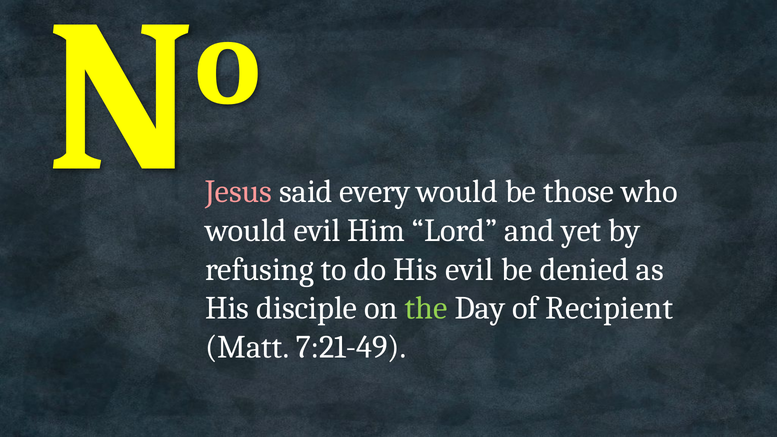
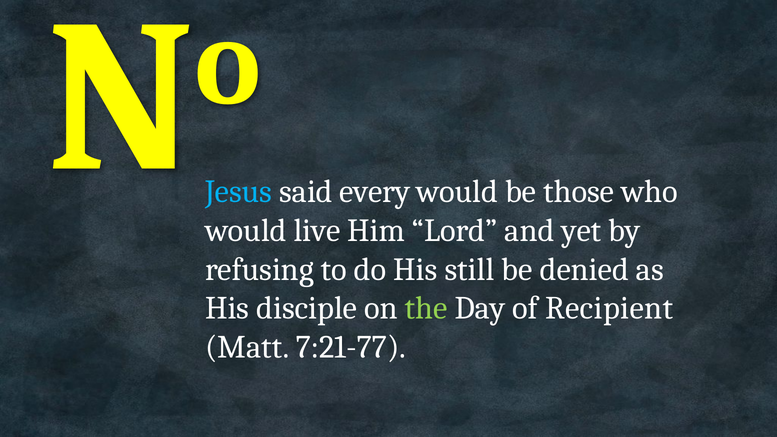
Jesus colour: pink -> light blue (239, 192)
would evil: evil -> live (317, 231)
His evil: evil -> still (470, 269)
7:21-49: 7:21-49 -> 7:21-77 (351, 347)
